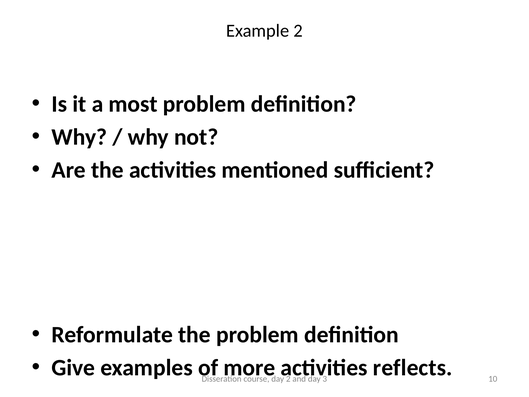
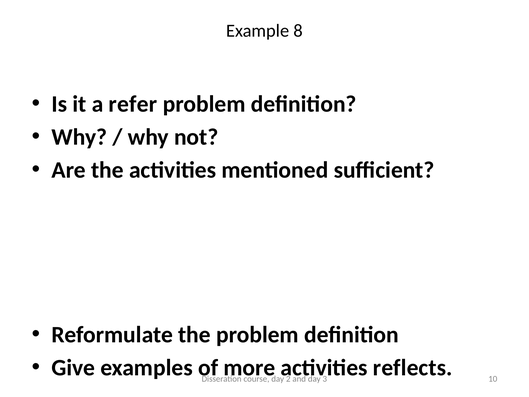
Example 2: 2 -> 8 (298, 31)
most: most -> refer (133, 104)
